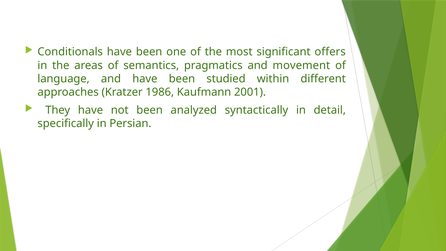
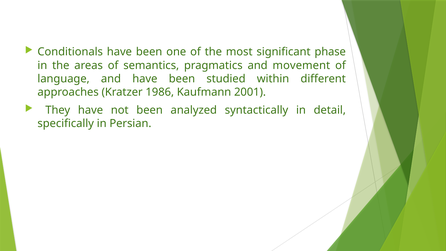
offers: offers -> phase (330, 52)
